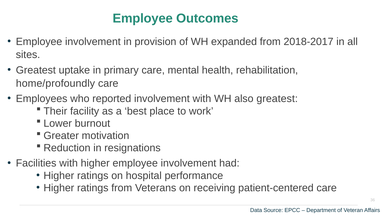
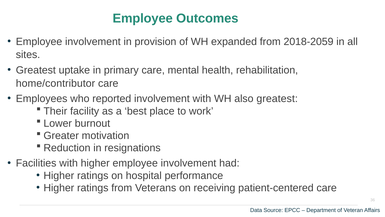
2018-2017: 2018-2017 -> 2018-2059 (309, 42)
home/profoundly: home/profoundly -> home/contributor (55, 83)
